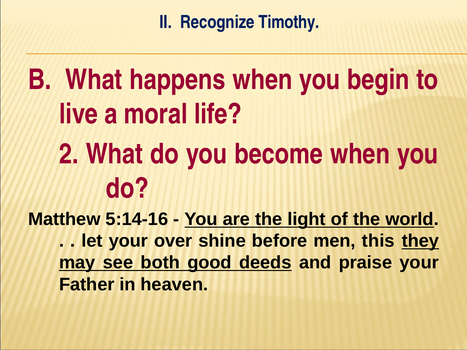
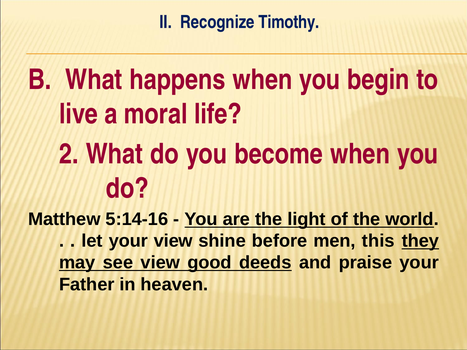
your over: over -> view (173, 241)
see both: both -> view (160, 263)
